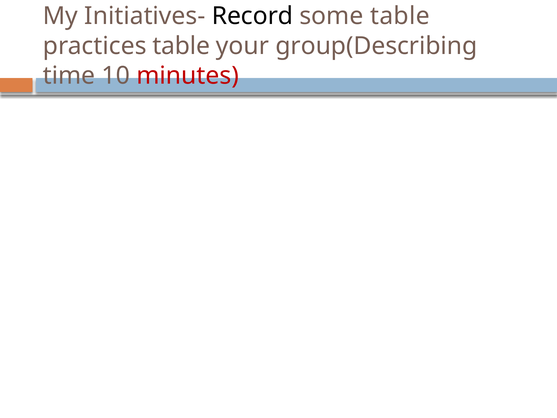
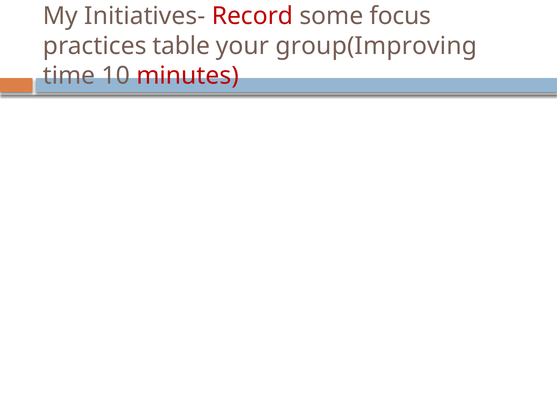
Record colour: black -> red (252, 16)
some table: table -> focus (400, 16)
group(Describing: group(Describing -> group(Improving (376, 46)
